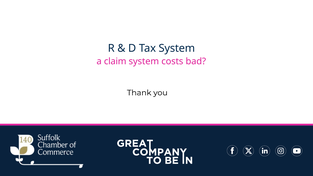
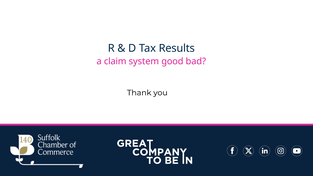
Tax System: System -> Results (177, 48)
costs: costs -> good (172, 61)
